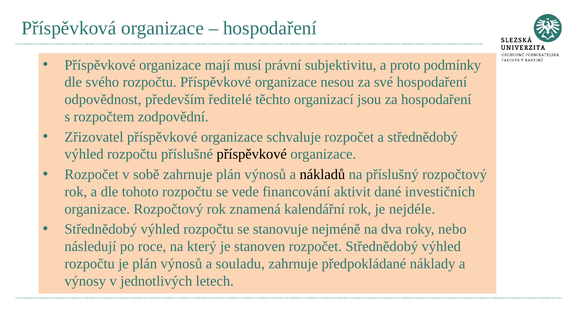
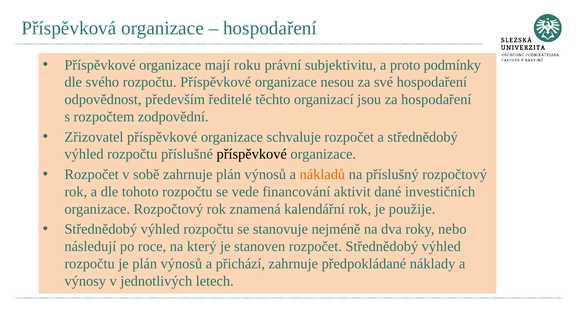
musí: musí -> roku (247, 65)
nákladů colour: black -> orange (322, 174)
nejdéle: nejdéle -> použije (412, 209)
souladu: souladu -> přichází (240, 264)
